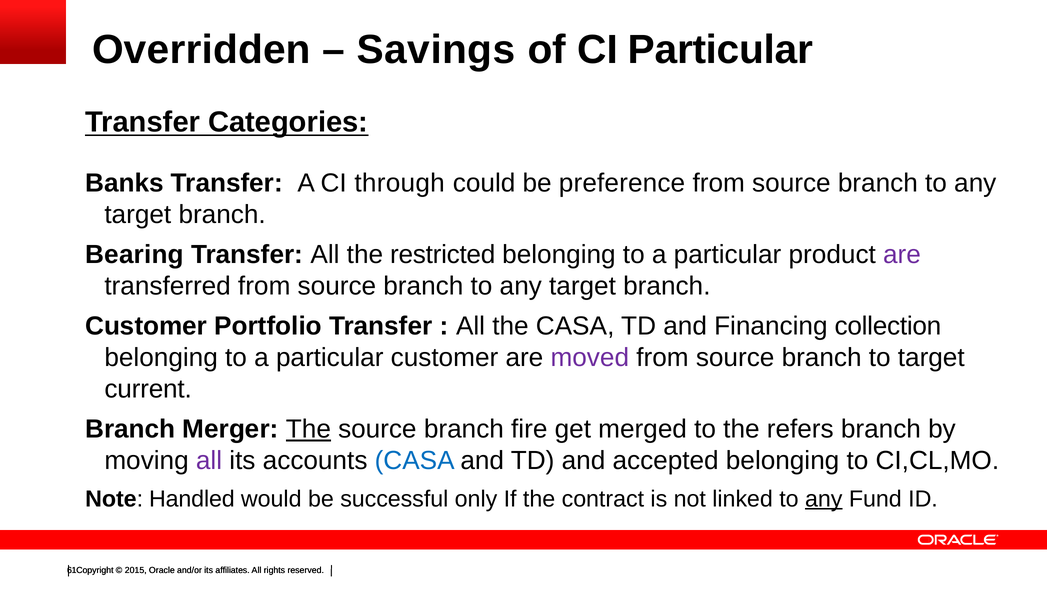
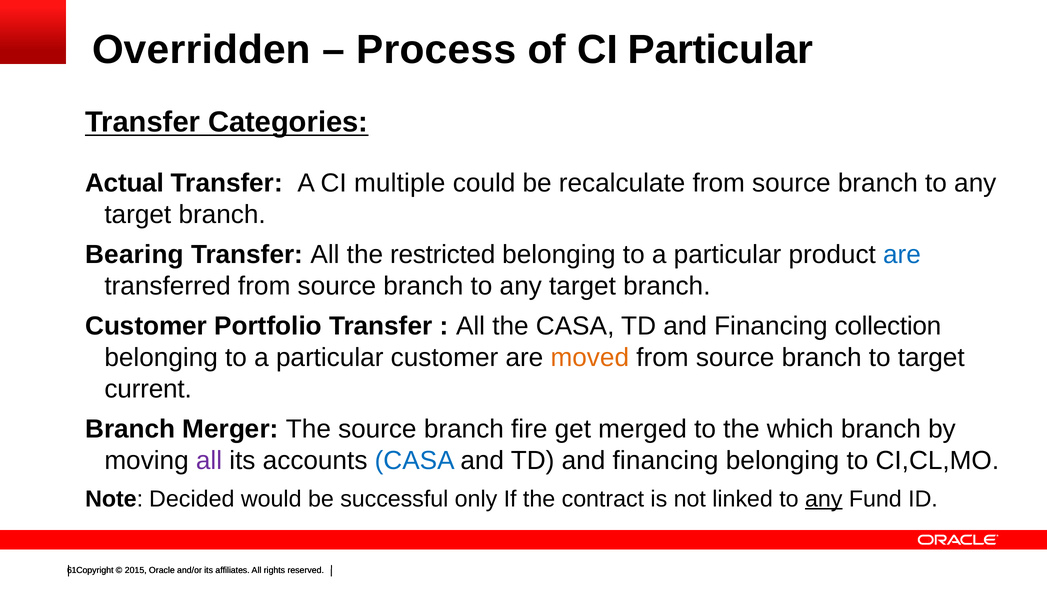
Savings: Savings -> Process (436, 50)
Banks: Banks -> Actual (125, 183)
through: through -> multiple (400, 183)
preference: preference -> recalculate (622, 183)
are colour: purple -> blue (902, 255)
moved colour: purple -> orange (590, 358)
The underline: present -> none (308, 429)
refers: refers -> which (800, 429)
and TD and accepted: accepted -> financing (666, 461)
Handled: Handled -> Decided (192, 499)
